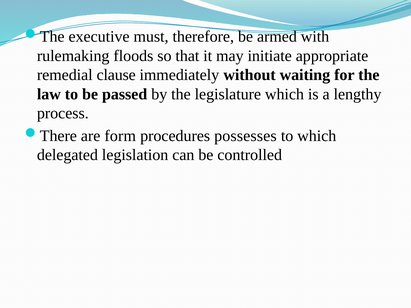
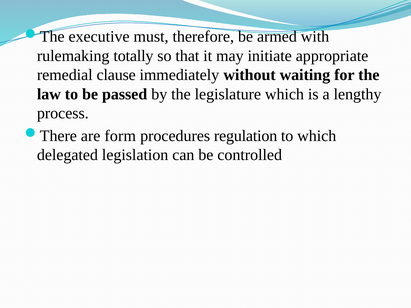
floods: floods -> totally (133, 56)
possesses: possesses -> regulation (246, 136)
